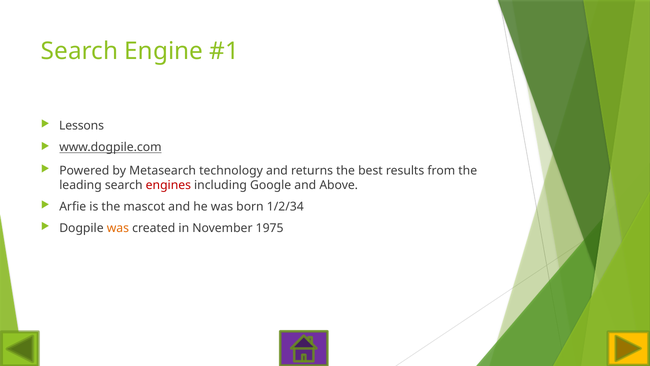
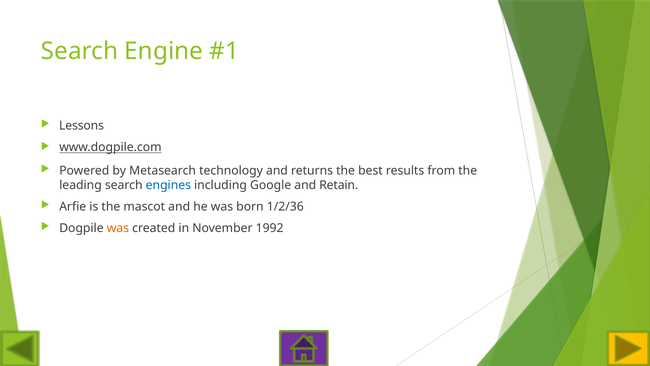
engines colour: red -> blue (168, 185)
Above: Above -> Retain (339, 185)
1/2/34: 1/2/34 -> 1/2/36 (285, 207)
1975: 1975 -> 1992 (270, 228)
